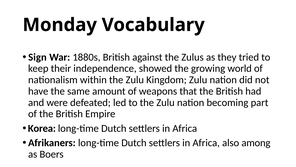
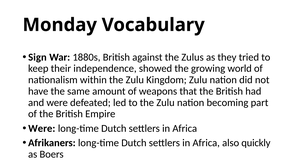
Korea: Korea -> Were (42, 128)
among: among -> quickly (256, 142)
